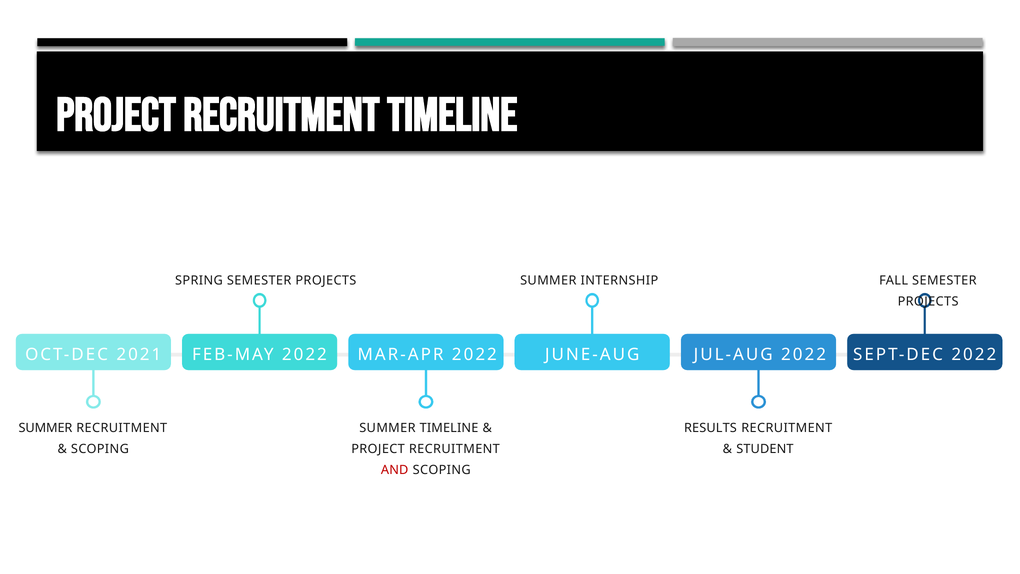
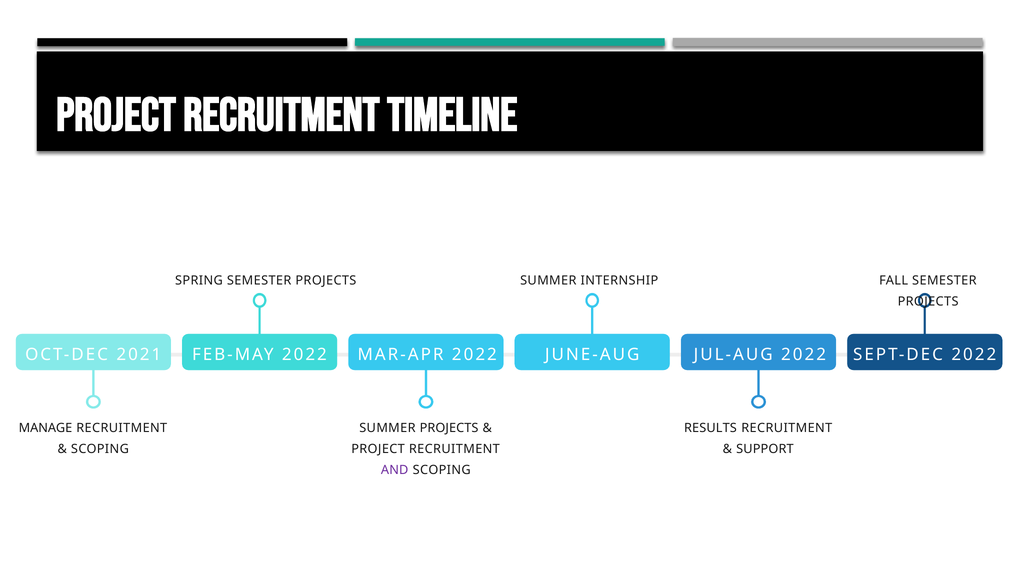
SUMMER: SUMMER -> MANAGE (45, 428)
SUMMER TIMELINE: TIMELINE -> PROJECTS (449, 428)
STUDENT: STUDENT -> SUPPORT (765, 449)
AND colour: red -> purple (395, 470)
